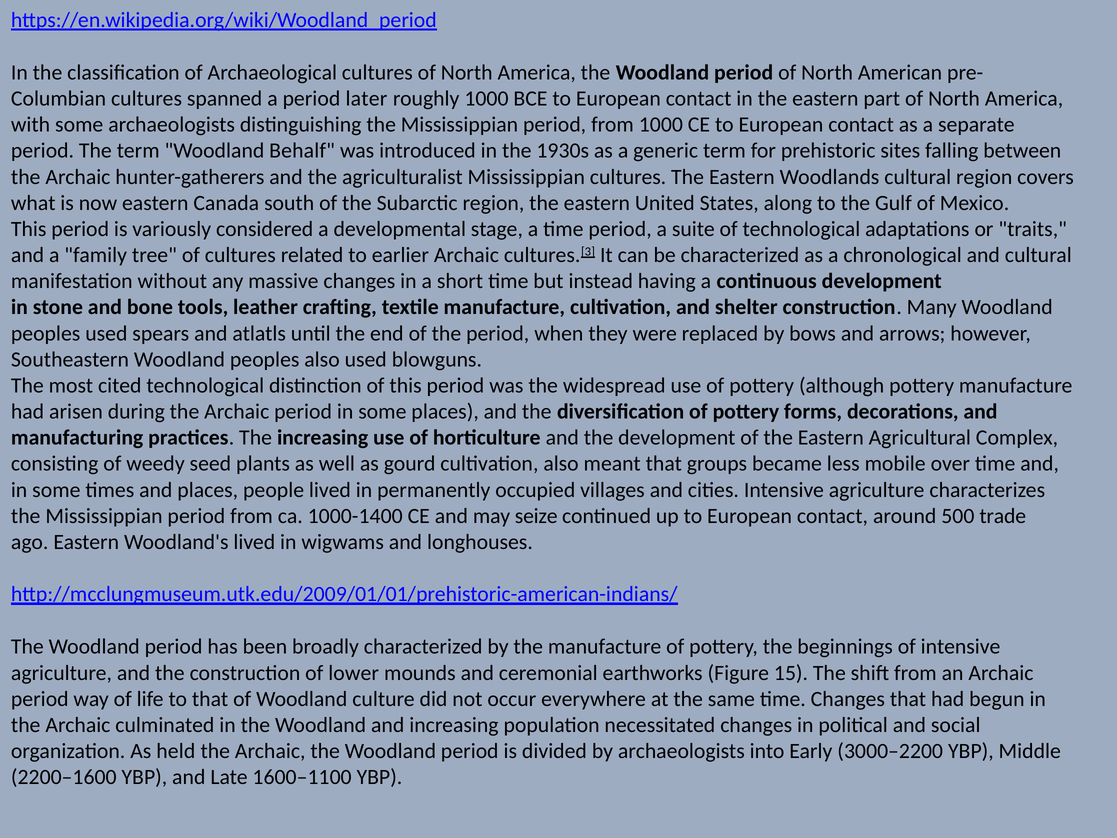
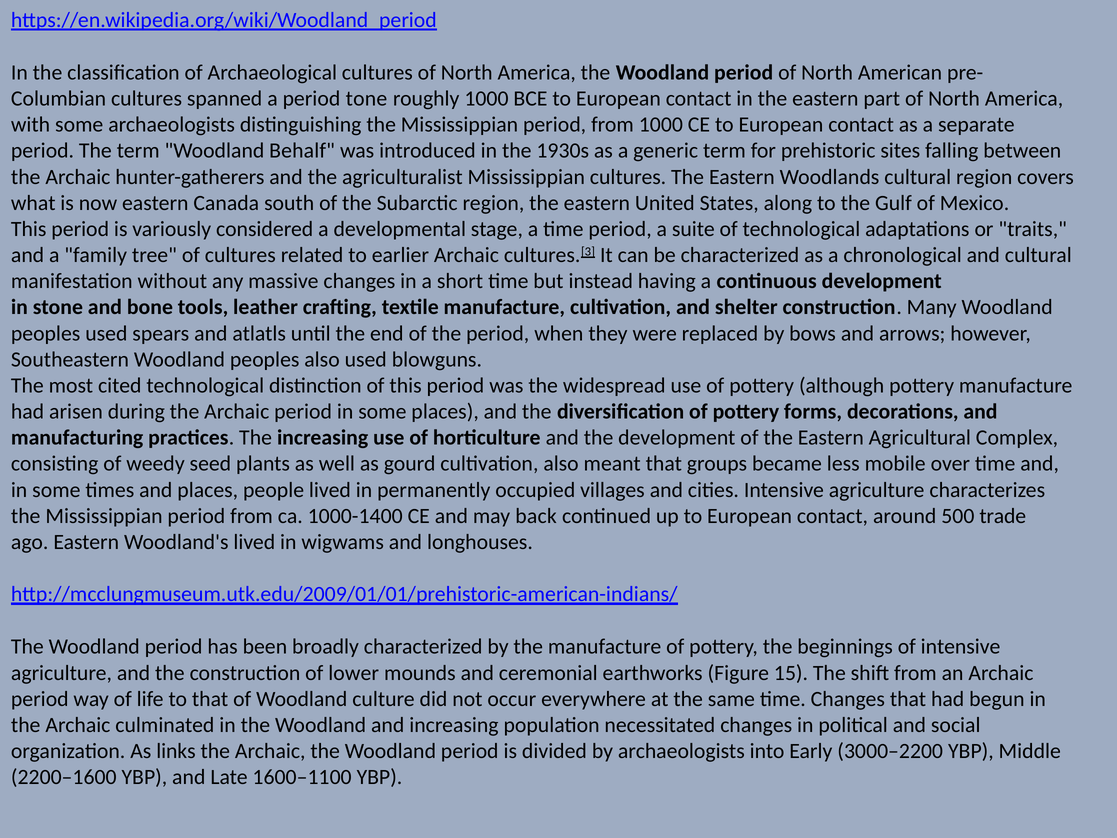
later: later -> tone (366, 99)
seize: seize -> back (536, 516)
held: held -> links (176, 751)
